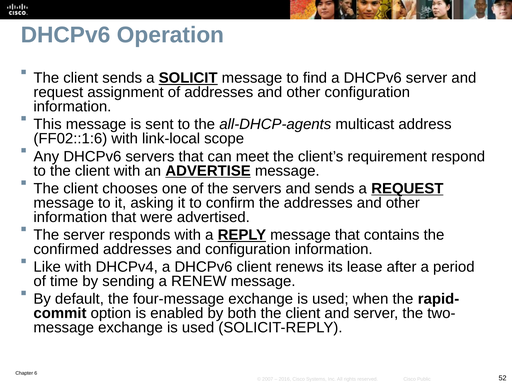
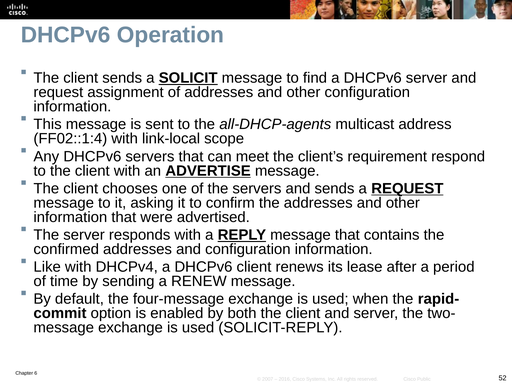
FF02::1:6: FF02::1:6 -> FF02::1:4 (70, 139)
